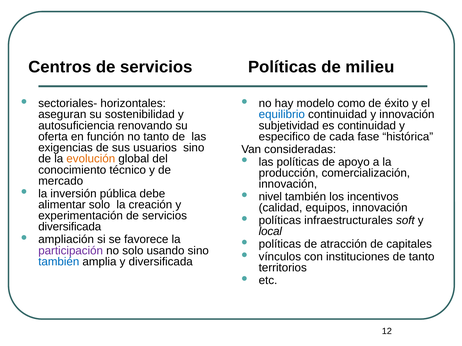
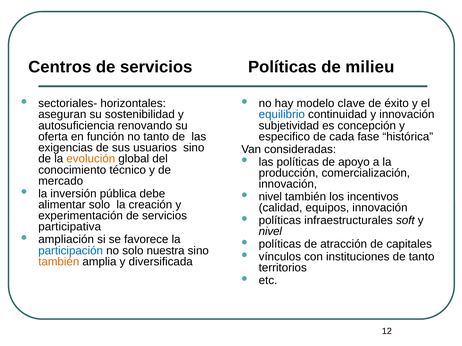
como: como -> clave (351, 104)
es continuidad: continuidad -> concepción (367, 126)
diversificada: diversificada -> participativa (70, 227)
local: local -> nivel (270, 232)
participación colour: purple -> blue (71, 251)
usando: usando -> nuestra (166, 251)
también colour: blue -> orange (59, 262)
